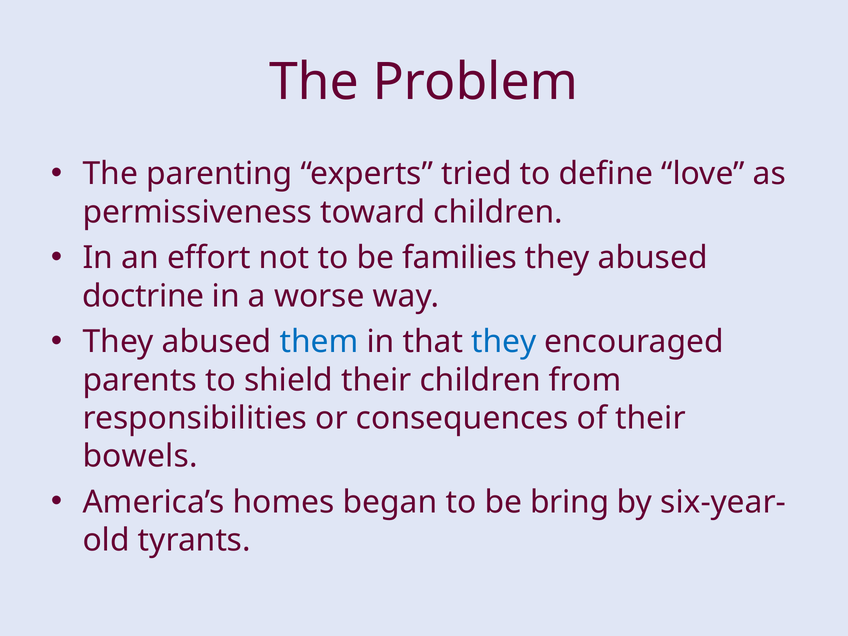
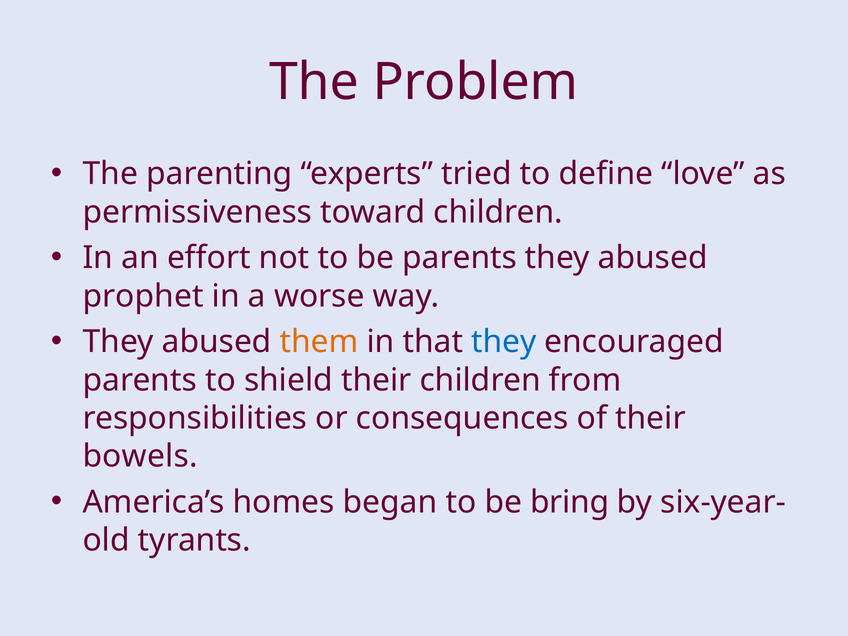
be families: families -> parents (460, 258)
doctrine: doctrine -> prophet (143, 296)
them colour: blue -> orange (319, 342)
